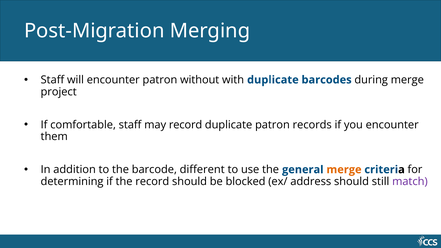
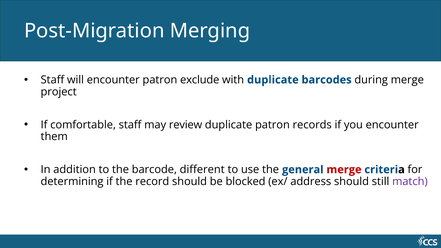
without: without -> exclude (200, 80)
may record: record -> review (186, 125)
merge colour: orange -> red (344, 170)
